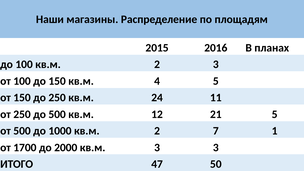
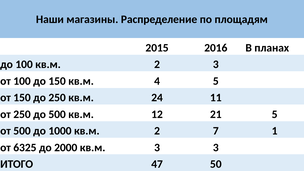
1700: 1700 -> 6325 (25, 148)
